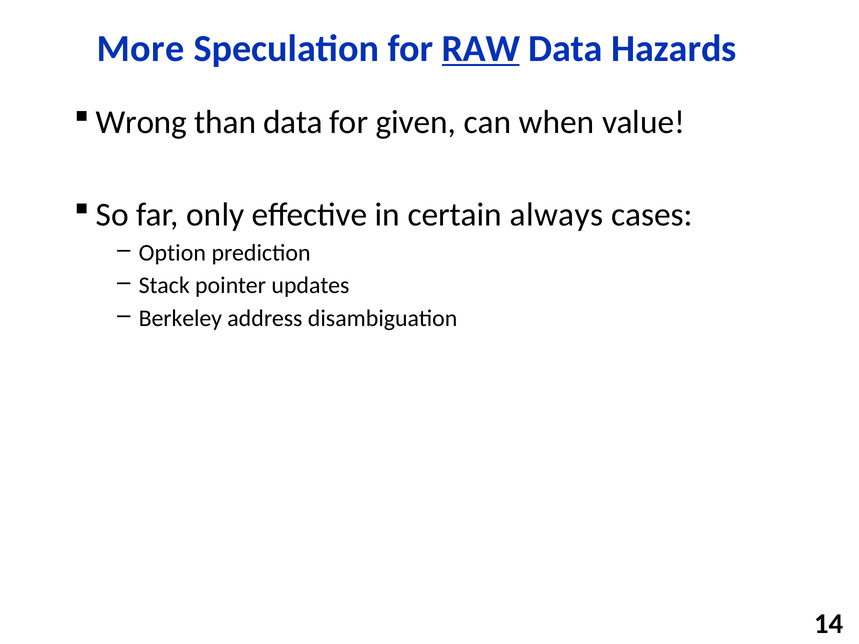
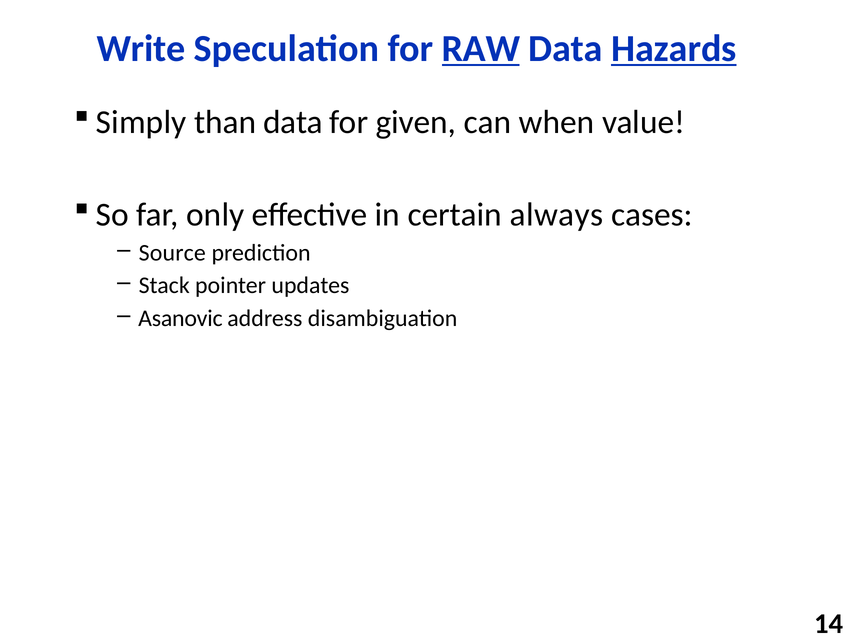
More: More -> Write (141, 49)
Hazards underline: none -> present (674, 49)
Wrong: Wrong -> Simply (141, 122)
Option: Option -> Source (172, 253)
Berkeley: Berkeley -> Asanovic (180, 319)
